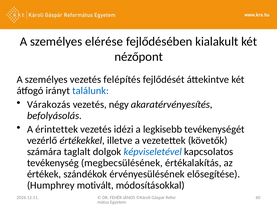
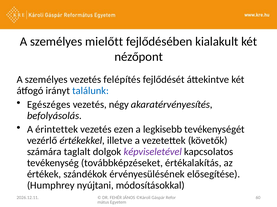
elérése: elérése -> mielőtt (104, 42)
Várakozás: Várakozás -> Egészéges (49, 105)
idézi: idézi -> ezen (124, 130)
képviseletével colour: blue -> purple (153, 152)
megbecsülésének: megbecsülésének -> továbbképzéseket (122, 163)
motivált: motivált -> nyújtani (95, 186)
